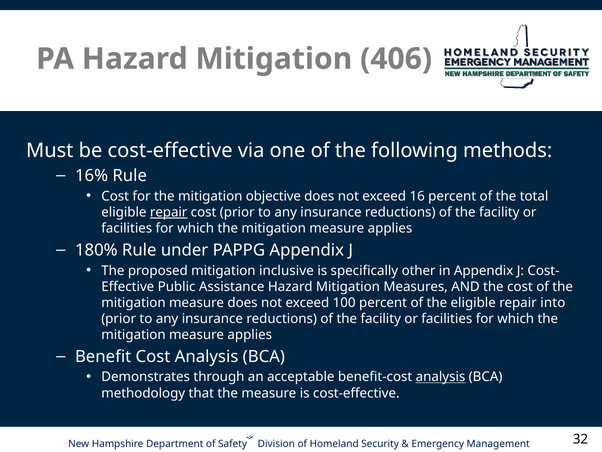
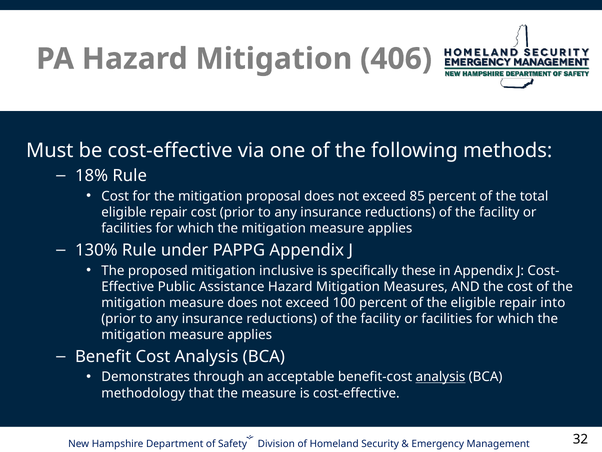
16%: 16% -> 18% (92, 176)
objective: objective -> proposal (273, 196)
16: 16 -> 85 (417, 196)
repair underline: present -> none (169, 212)
180%: 180% -> 130% (96, 250)
other: other -> these (419, 270)
